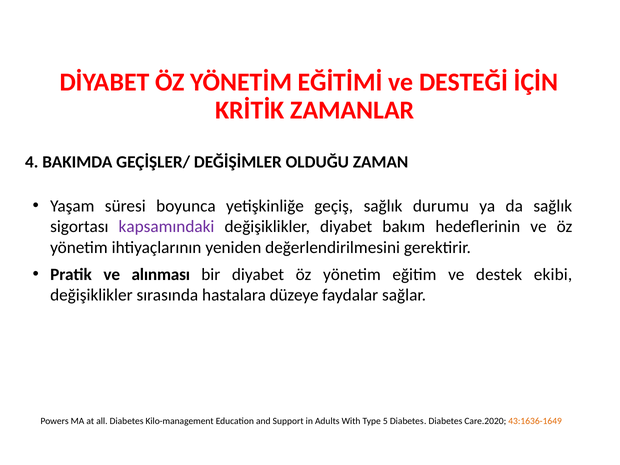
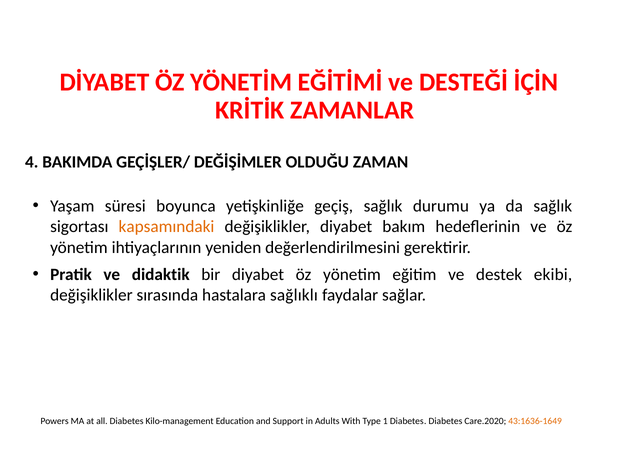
kapsamındaki colour: purple -> orange (167, 227)
alınması: alınması -> didaktik (161, 275)
düzeye: düzeye -> sağlıklı (294, 295)
5: 5 -> 1 (385, 421)
